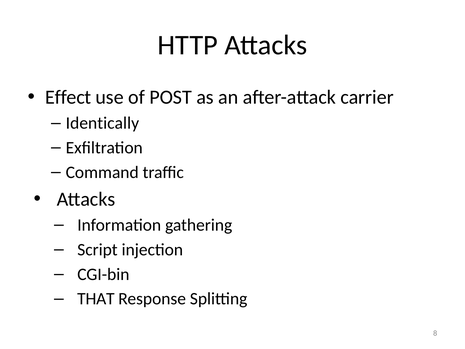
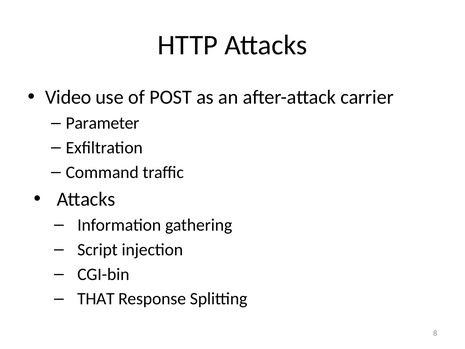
Effect: Effect -> Video (68, 97)
Identically: Identically -> Parameter (102, 123)
